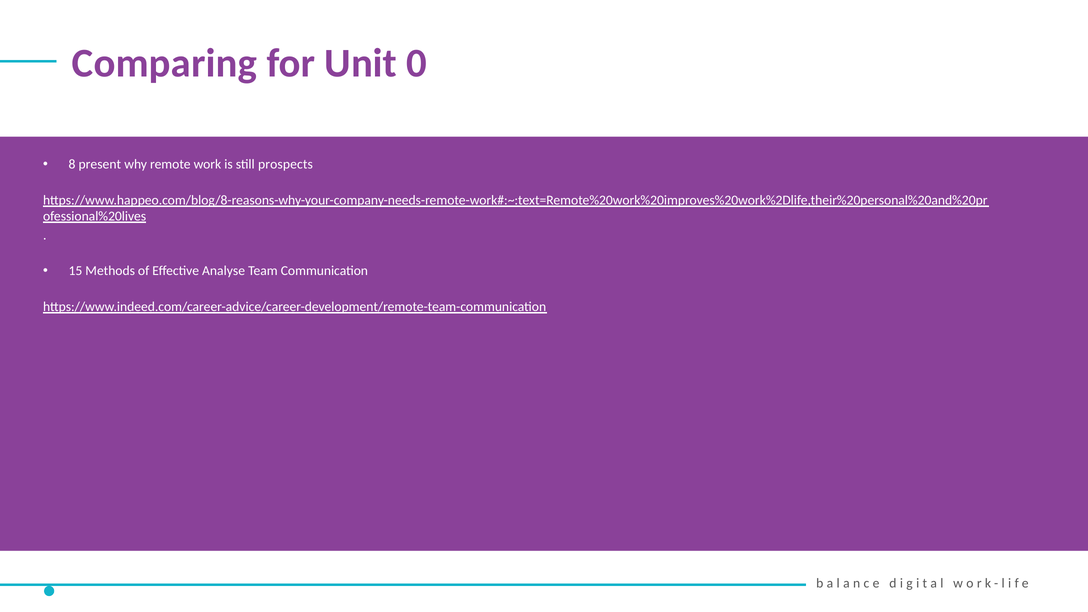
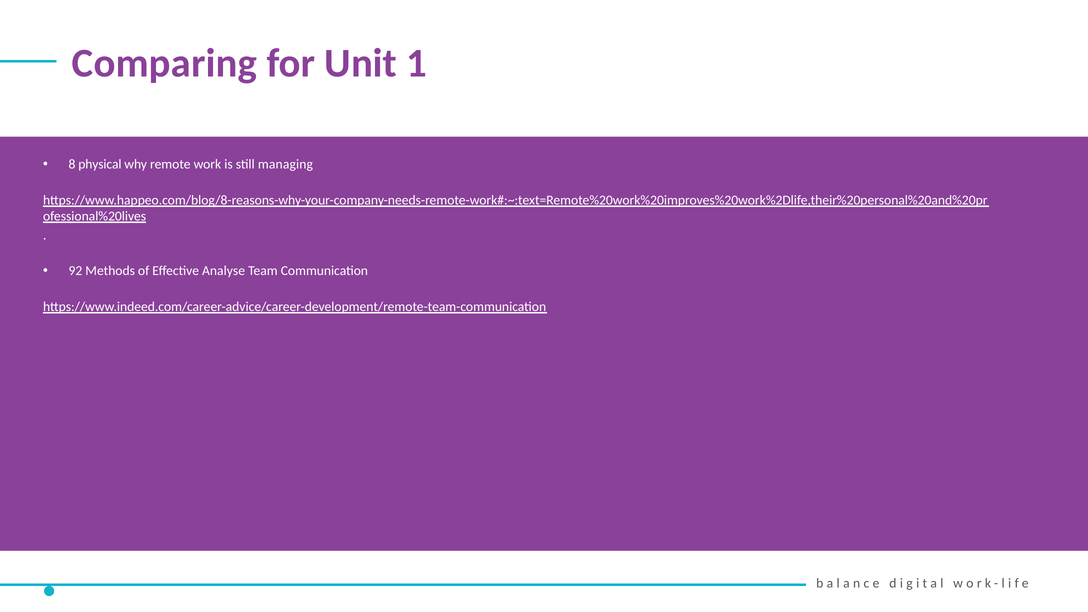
0: 0 -> 1 (417, 63)
present: present -> physical (100, 164)
prospects: prospects -> managing (285, 164)
15: 15 -> 92 (75, 271)
